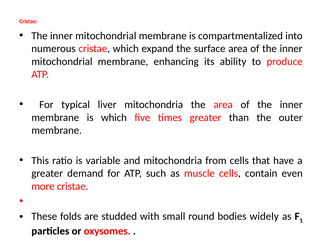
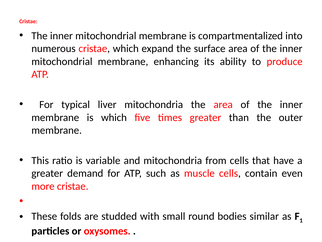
widely: widely -> similar (264, 216)
